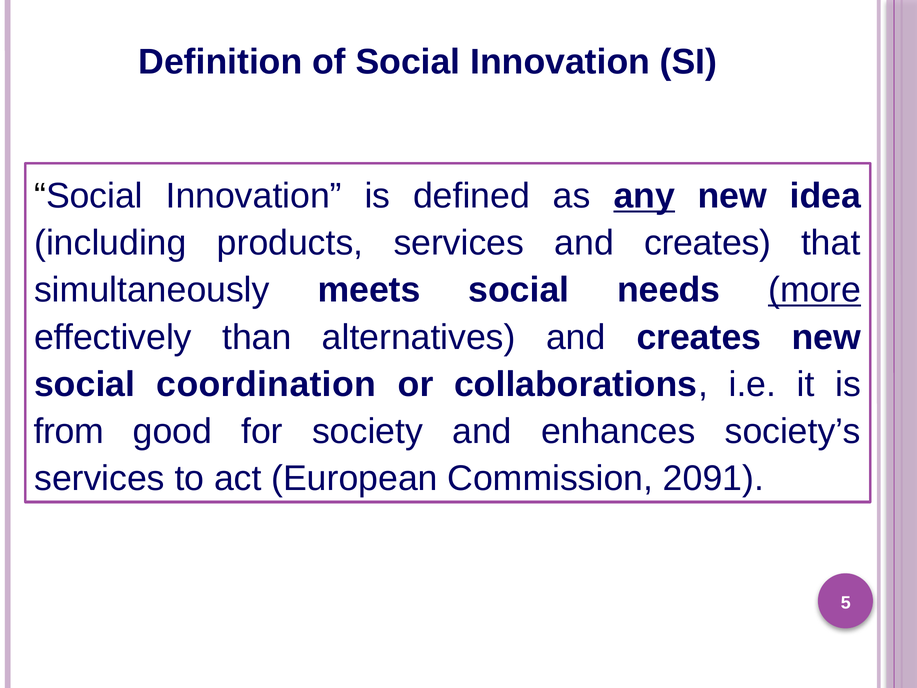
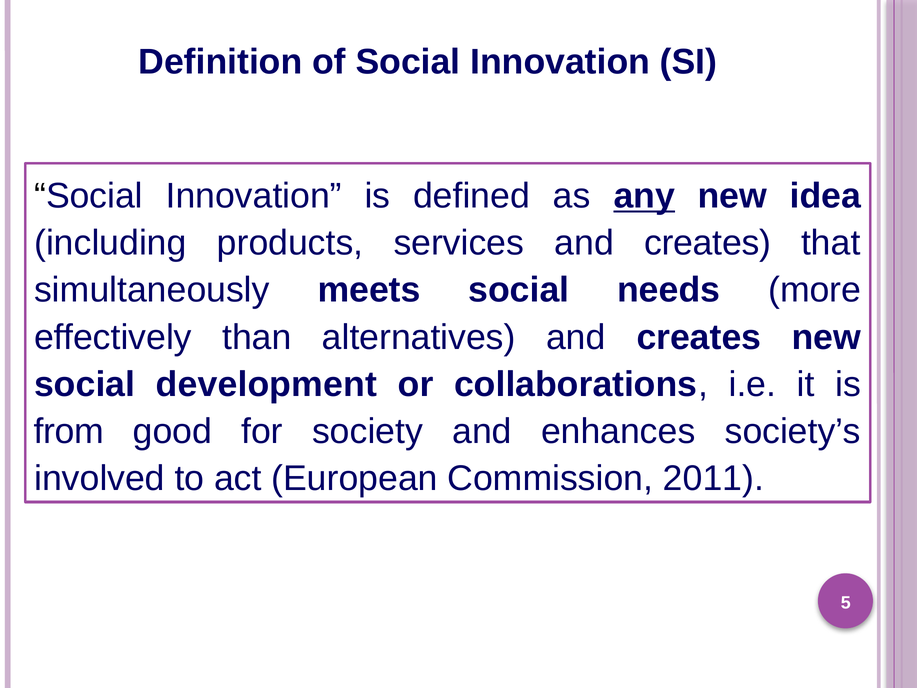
more underline: present -> none (815, 290)
coordination: coordination -> development (266, 384)
services: services -> involved (100, 478)
2091: 2091 -> 2011 (713, 478)
